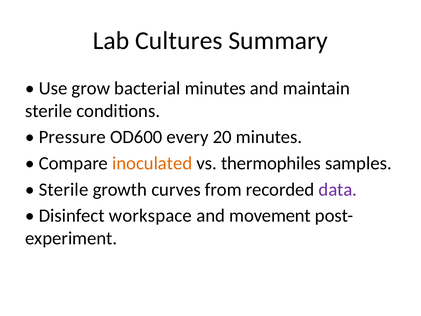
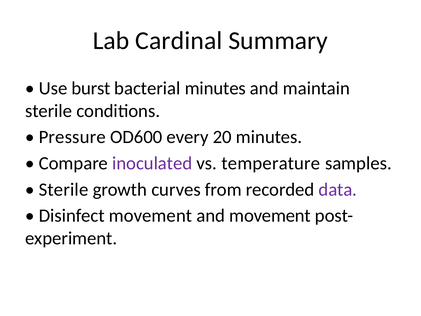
Cultures: Cultures -> Cardinal (179, 41)
grow: grow -> burst (91, 88)
inoculated colour: orange -> purple (152, 163)
thermophiles: thermophiles -> temperature (271, 163)
Disinfect workspace: workspace -> movement (151, 216)
